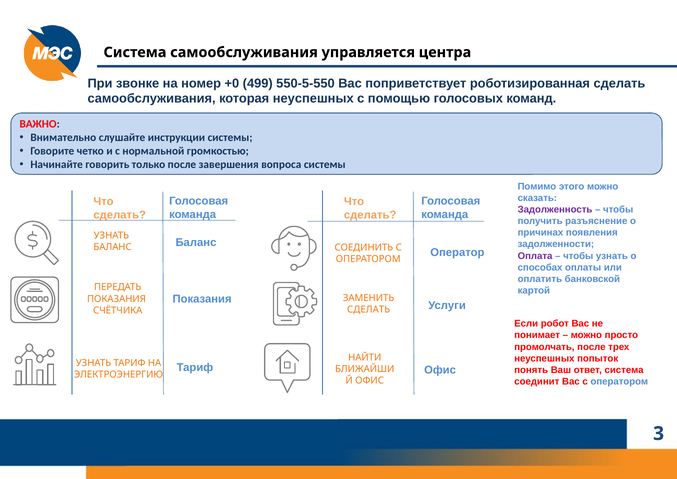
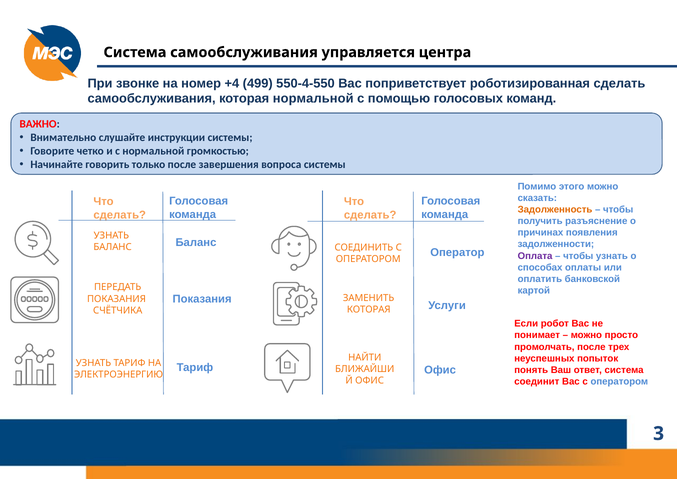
+0: +0 -> +4 (232, 83)
550-5-550: 550-5-550 -> 550-4-550 (305, 83)
которая неуспешных: неуспешных -> нормальной (313, 99)
Задолженность colour: purple -> orange (555, 209)
СДЕЛАТЬ: СДЕЛАТЬ -> КОТОРАЯ (369, 309)
